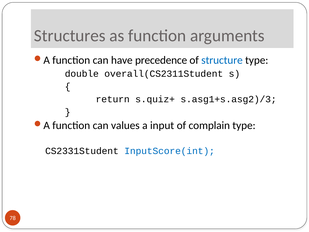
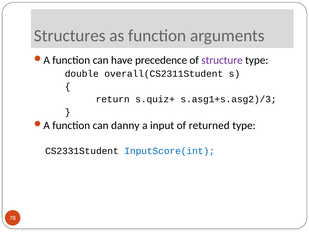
structure colour: blue -> purple (222, 60)
values: values -> danny (125, 125)
complain: complain -> returned (209, 125)
